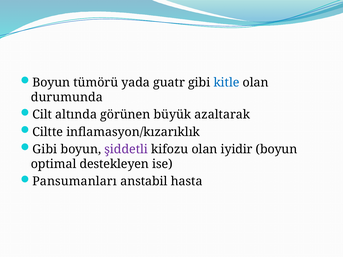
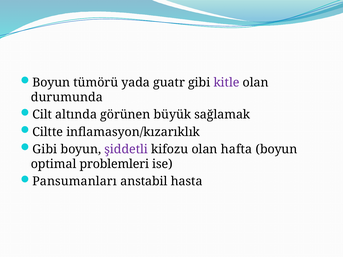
kitle colour: blue -> purple (227, 83)
azaltarak: azaltarak -> sağlamak (222, 115)
iyidir: iyidir -> hafta (237, 149)
destekleyen: destekleyen -> problemleri (114, 164)
